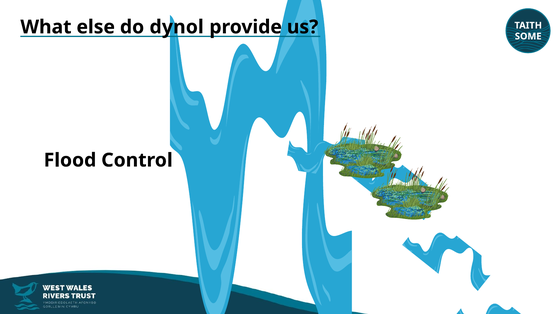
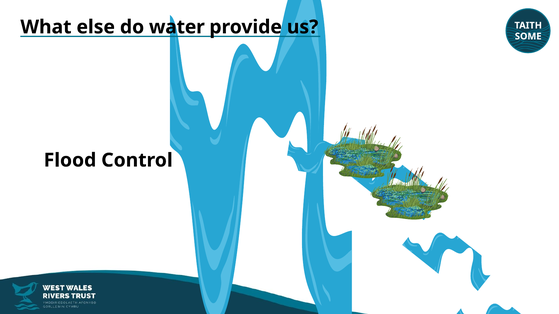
dynol: dynol -> water (177, 27)
